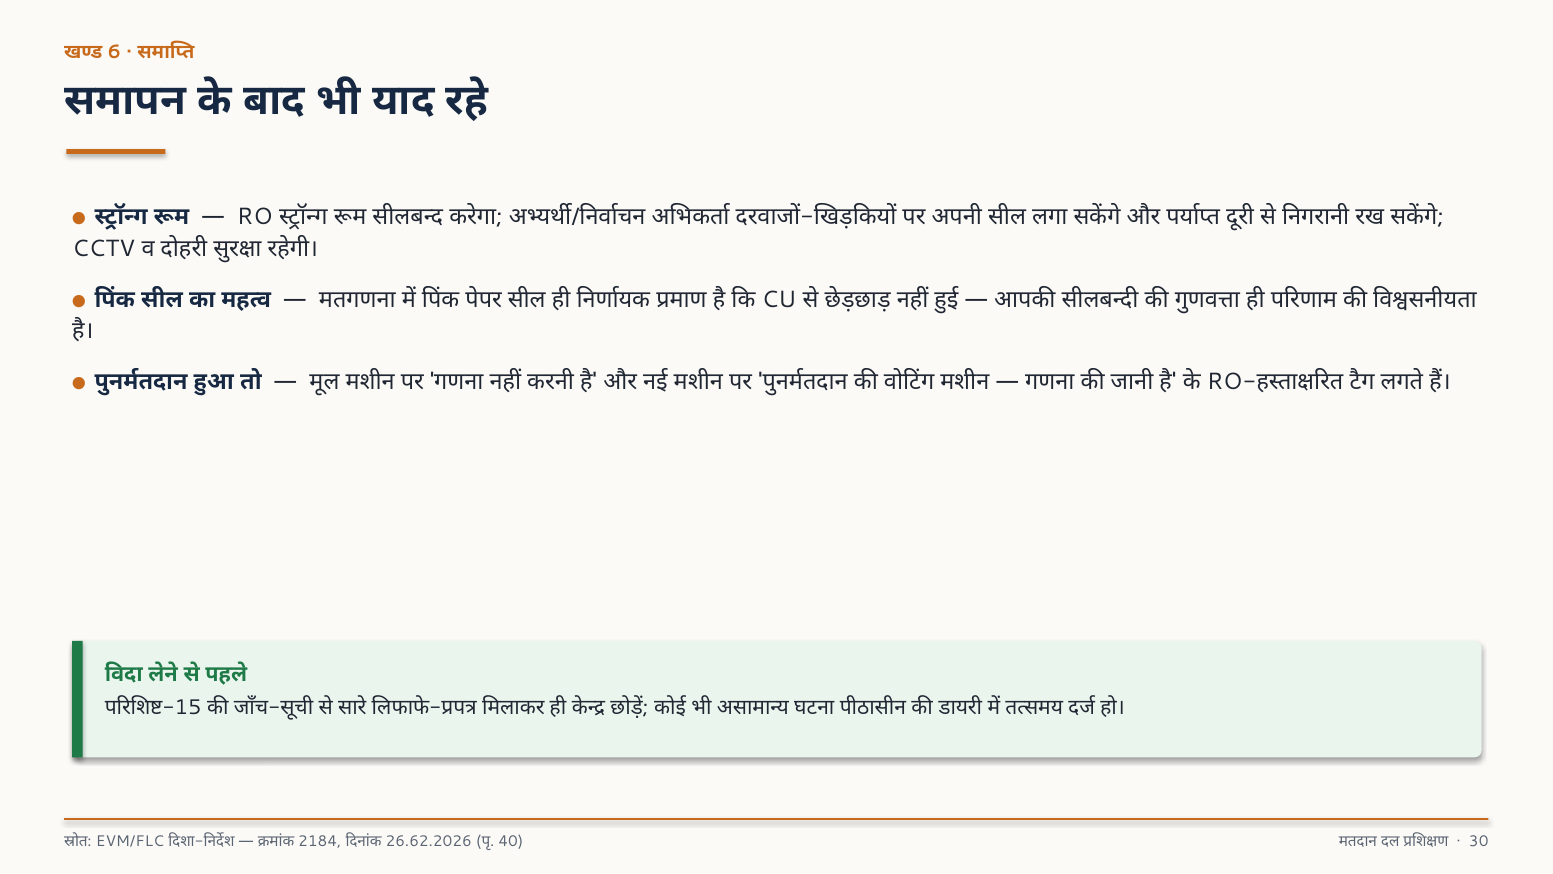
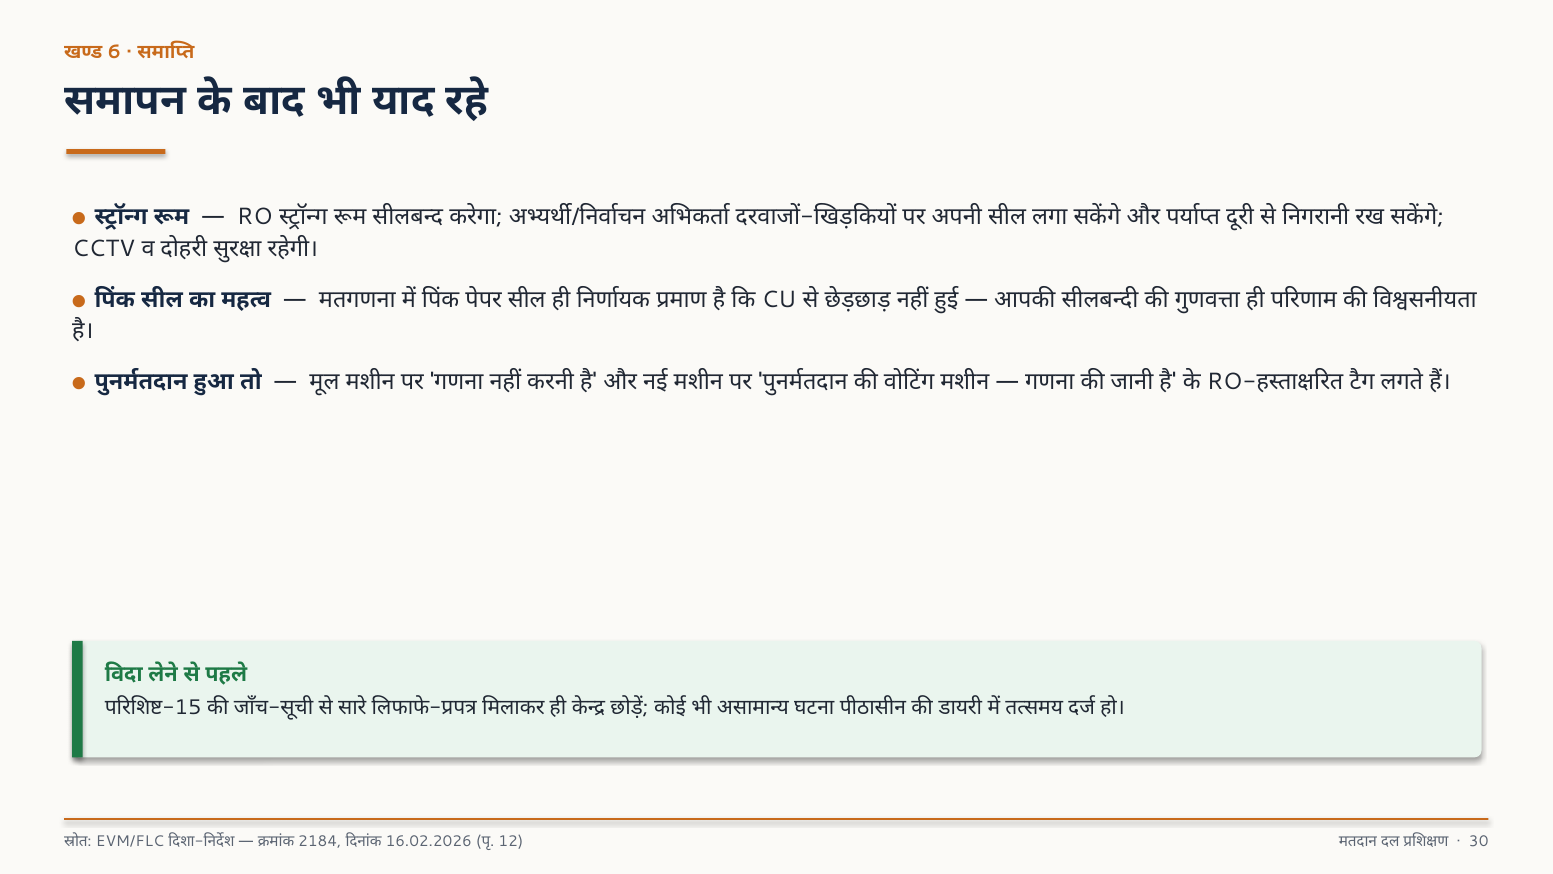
26.62.2026: 26.62.2026 -> 16.02.2026 (429, 841)
40: 40 -> 12 (511, 841)
